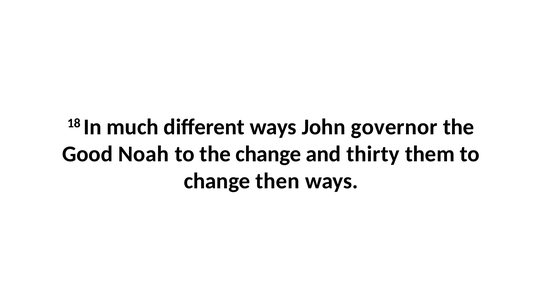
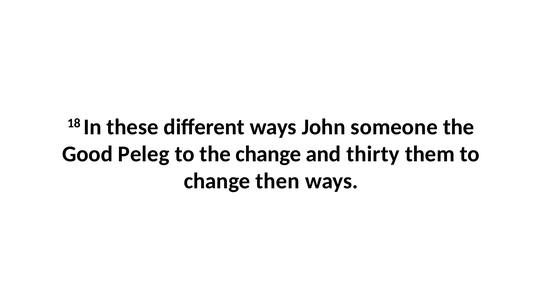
much: much -> these (133, 127)
governor: governor -> someone (394, 127)
Noah: Noah -> Peleg (144, 154)
